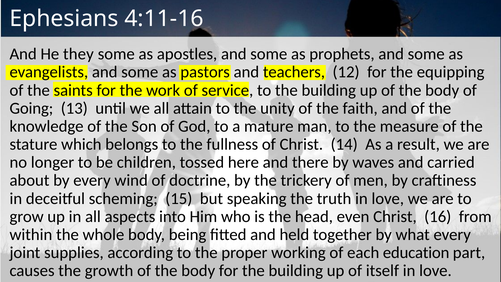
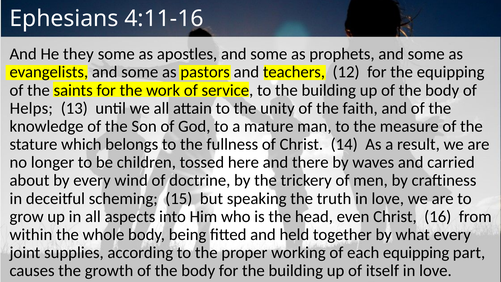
Going: Going -> Helps (31, 108)
each education: education -> equipping (416, 253)
